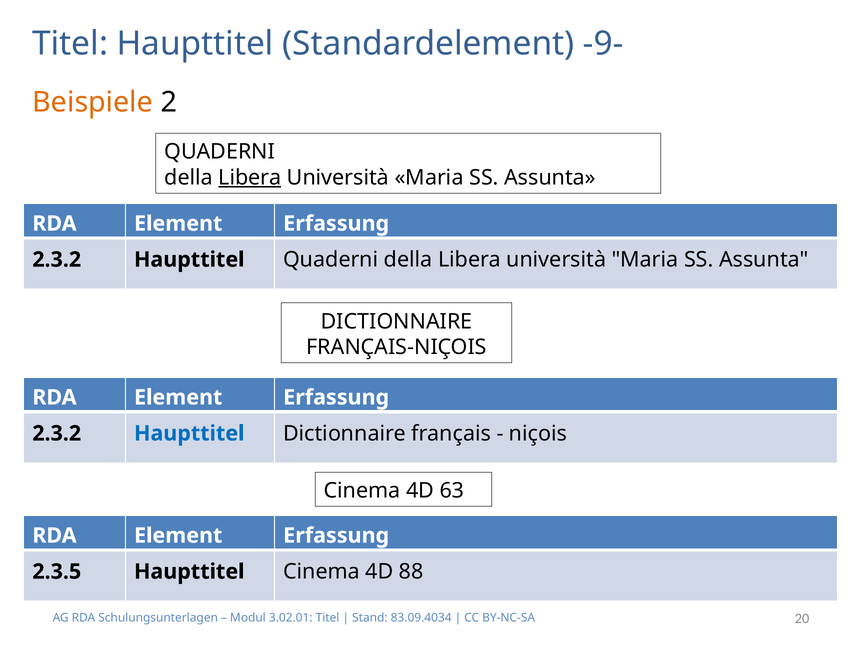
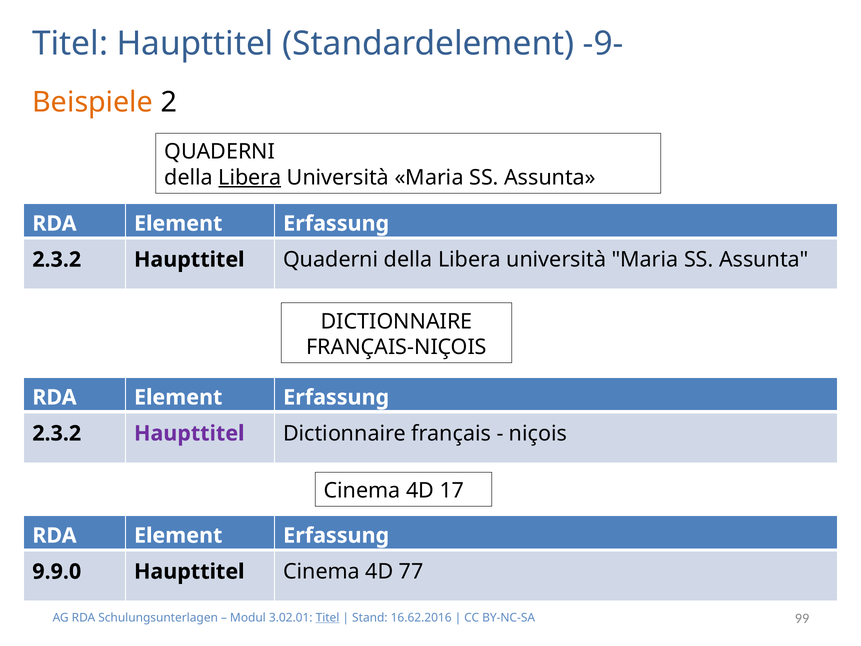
Haupttitel colour: blue -> purple (189, 433)
63: 63 -> 17 (452, 491)
2.3.5: 2.3.5 -> 9.9.0 (57, 571)
88: 88 -> 77 (411, 571)
Titel underline: none -> present (328, 617)
83.09.4034: 83.09.4034 -> 16.62.2016 (421, 617)
20: 20 -> 99 (802, 618)
